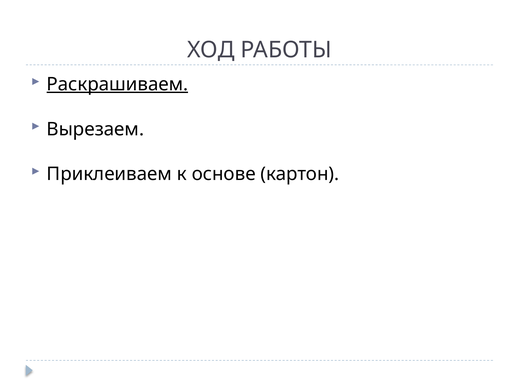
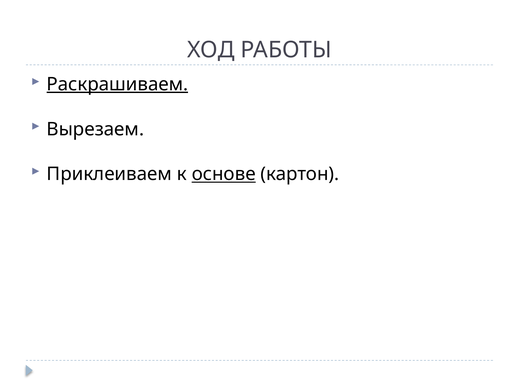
основе underline: none -> present (224, 174)
